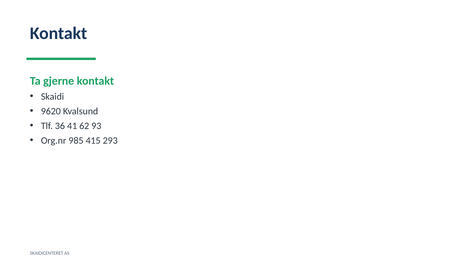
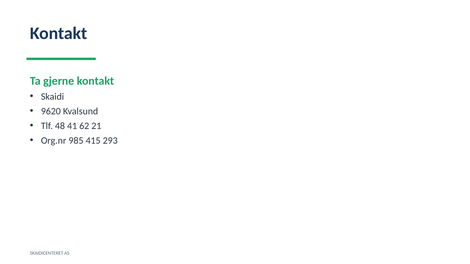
36: 36 -> 48 (60, 126)
93: 93 -> 21 (96, 126)
